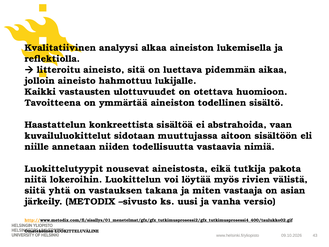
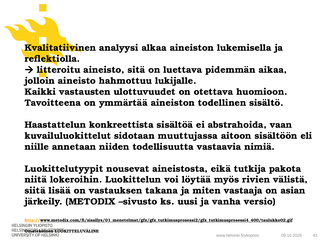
yhtä: yhtä -> lisää (60, 191)
